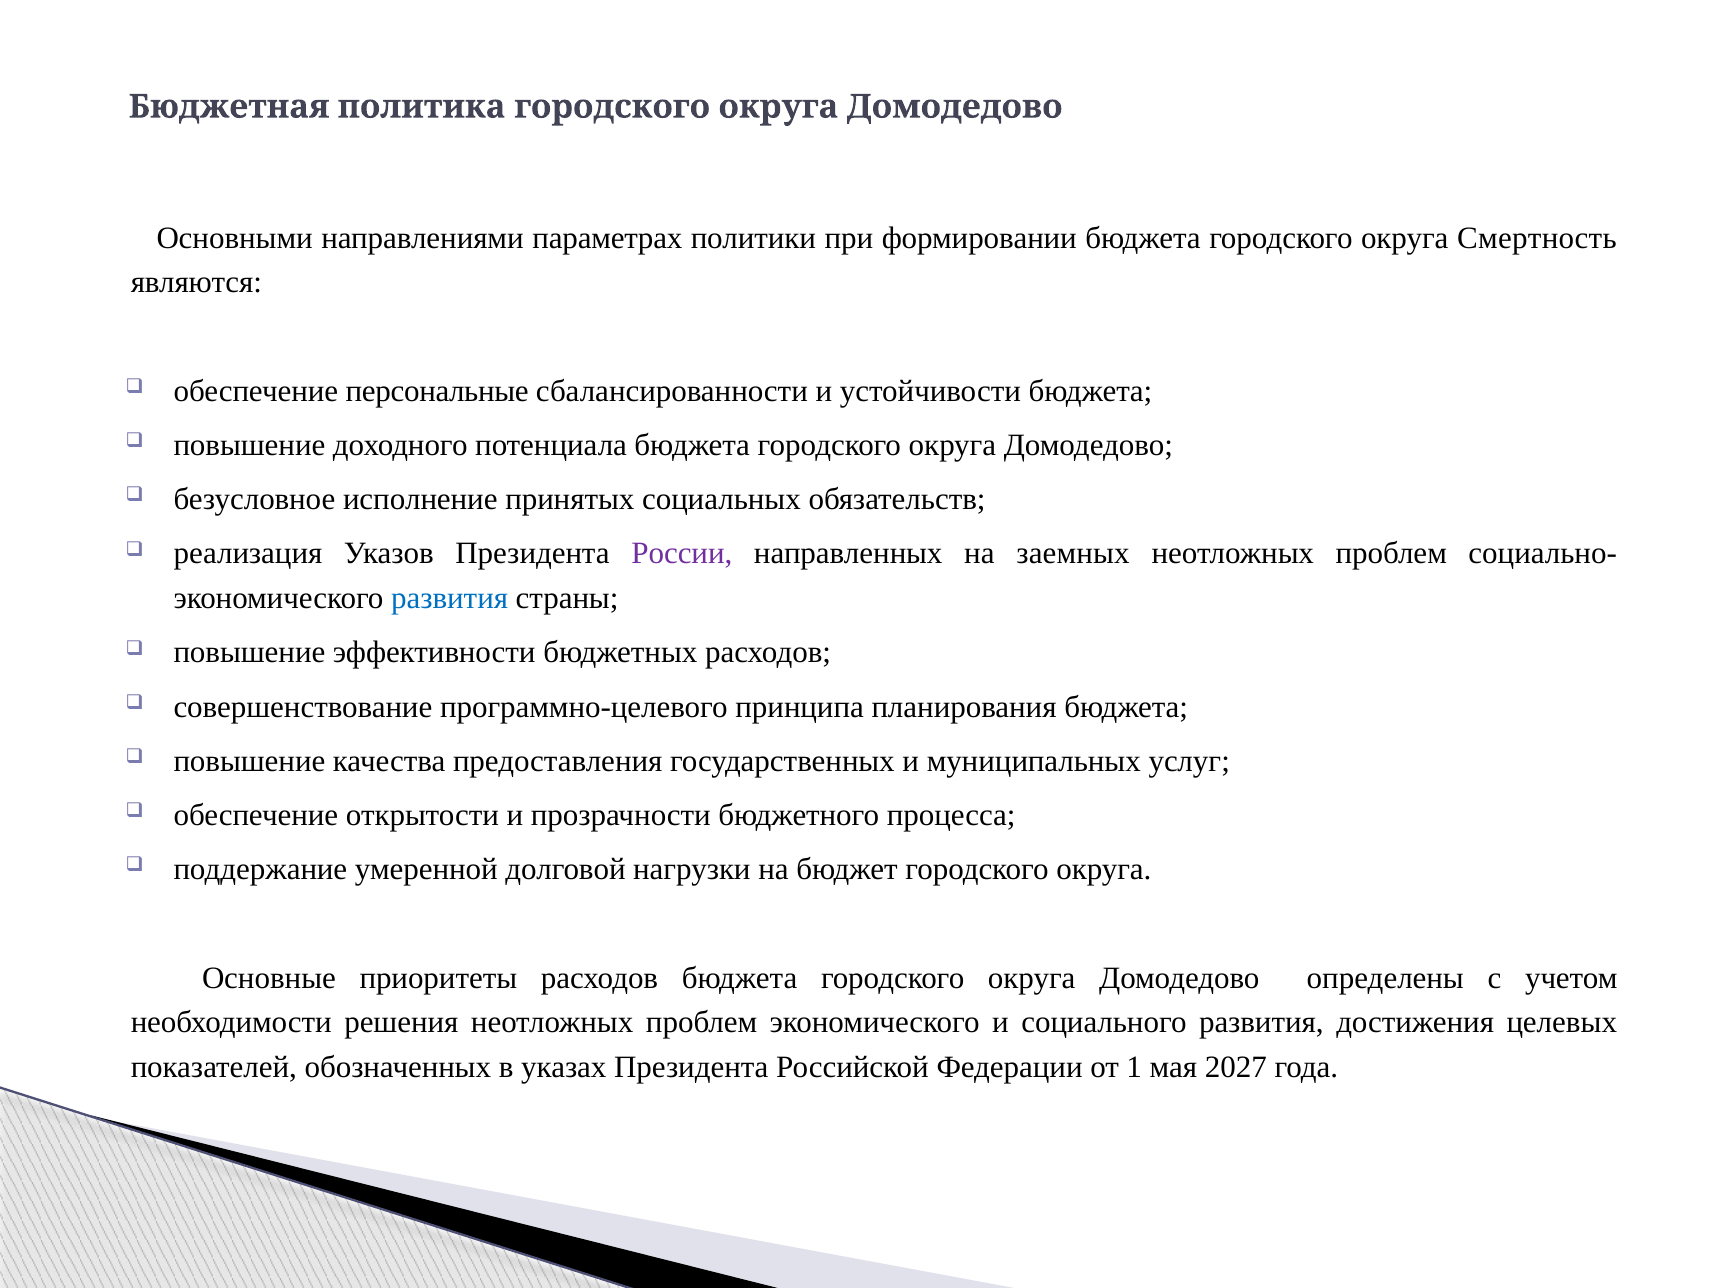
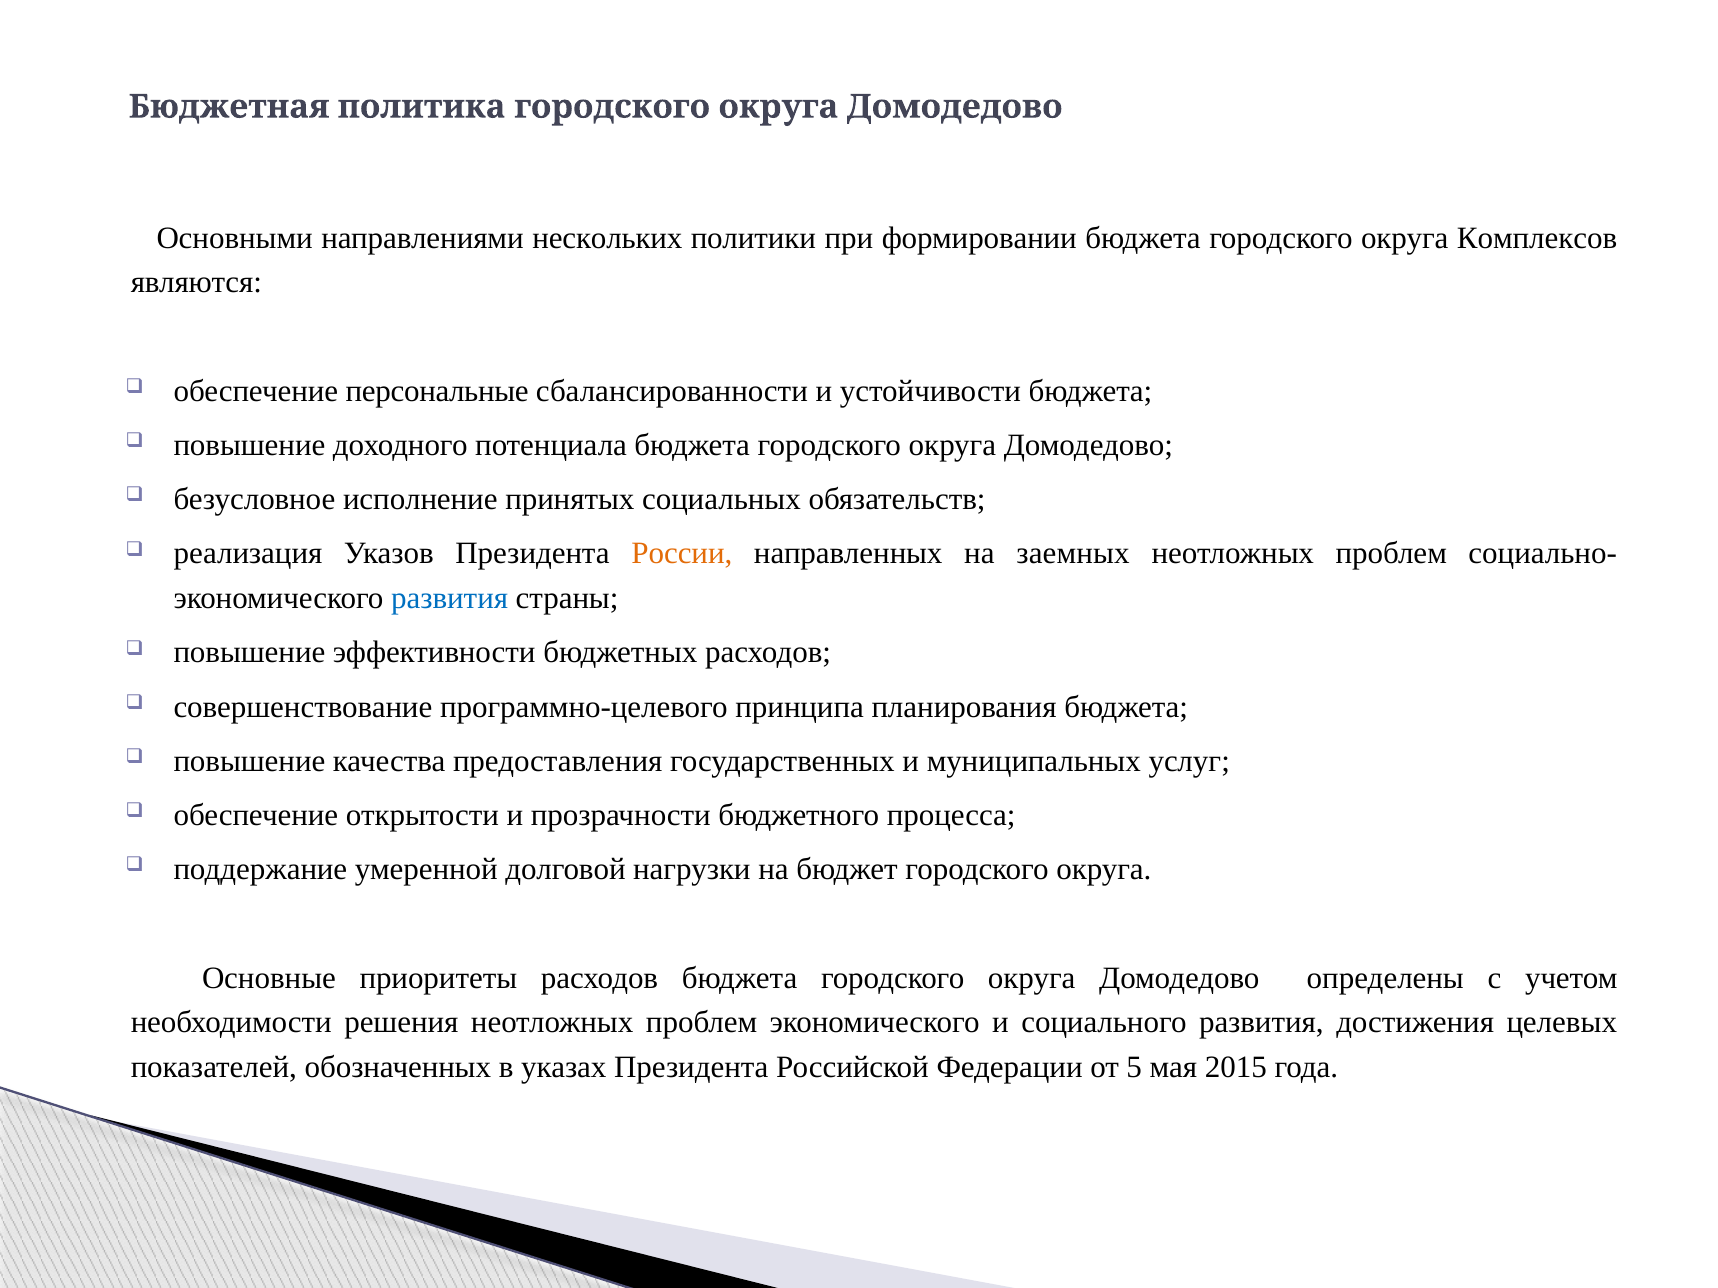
параметрах: параметрах -> нескольких (607, 238)
Смертность: Смертность -> Комплексов (1537, 238)
России colour: purple -> orange (682, 554)
1: 1 -> 5 (1134, 1068)
2027: 2027 -> 2015 (1236, 1068)
